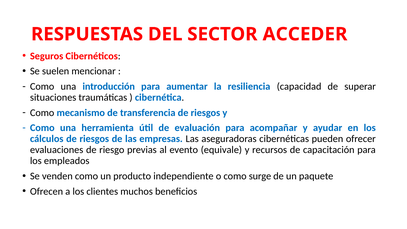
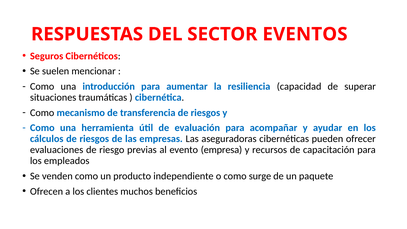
ACCEDER: ACCEDER -> EVENTOS (305, 34)
equivale: equivale -> empresa (221, 150)
